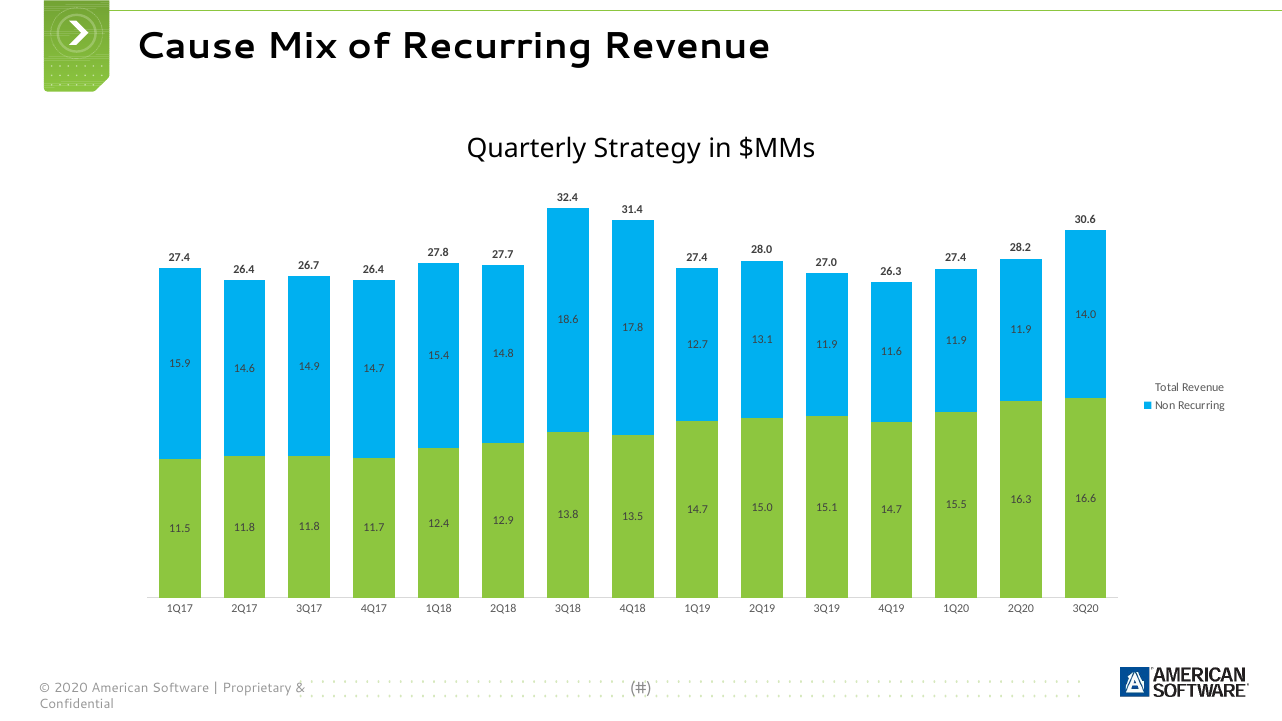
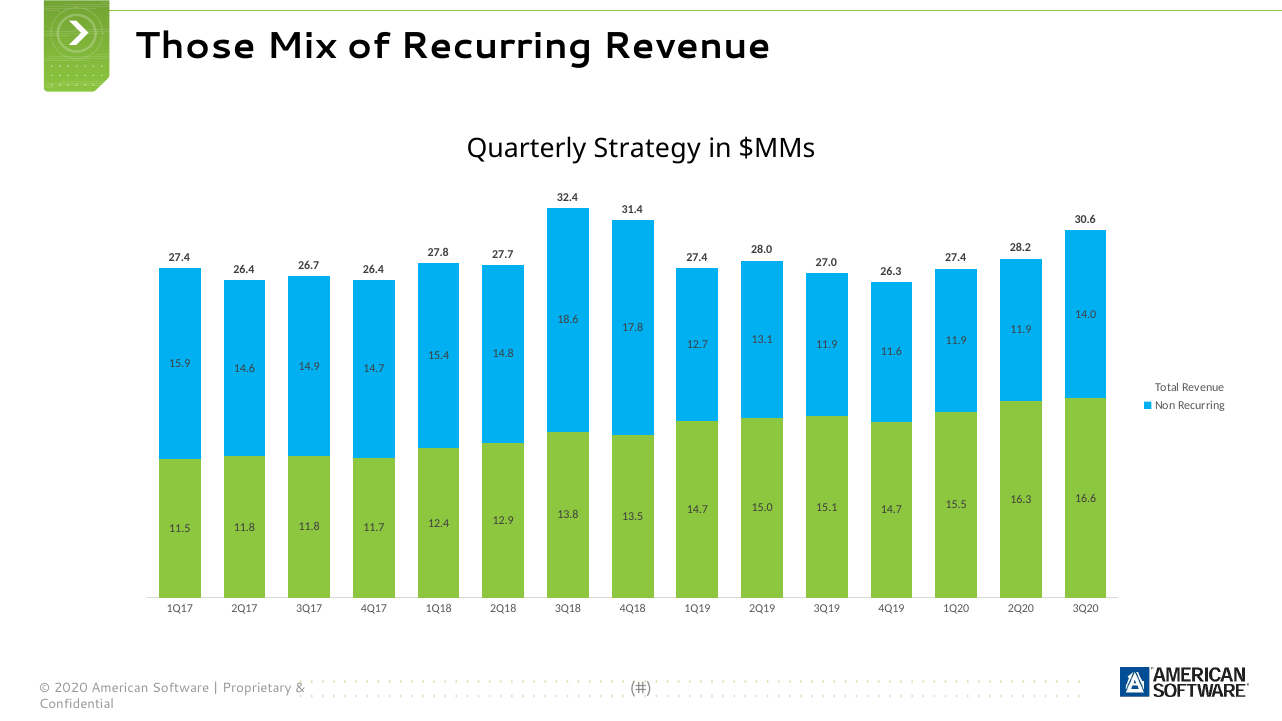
Cause: Cause -> Those (195, 46)
